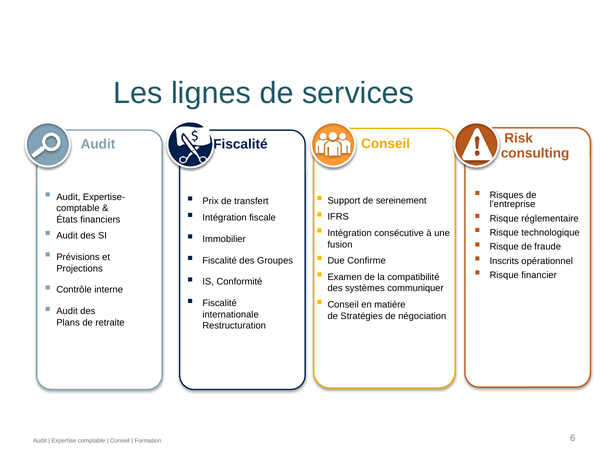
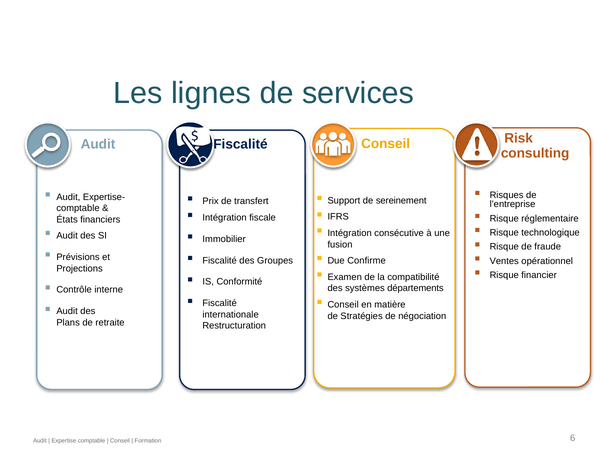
Inscrits: Inscrits -> Ventes (504, 261)
communiquer: communiquer -> départements (415, 288)
